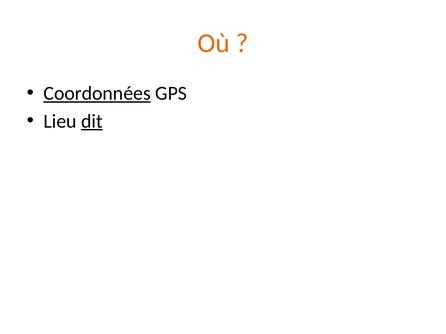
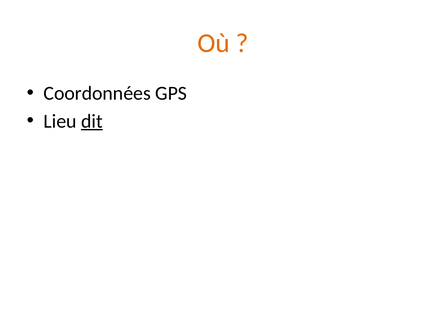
Coordonnées underline: present -> none (97, 94)
